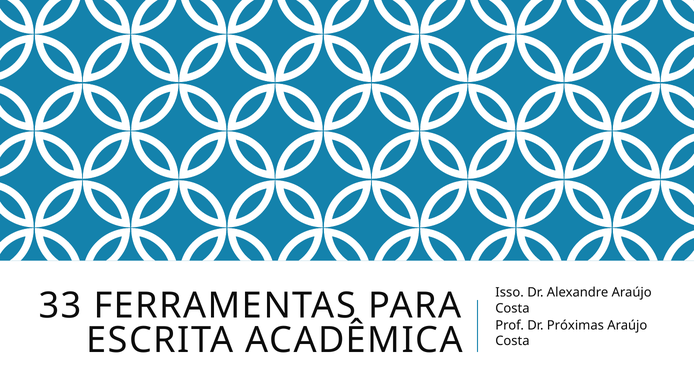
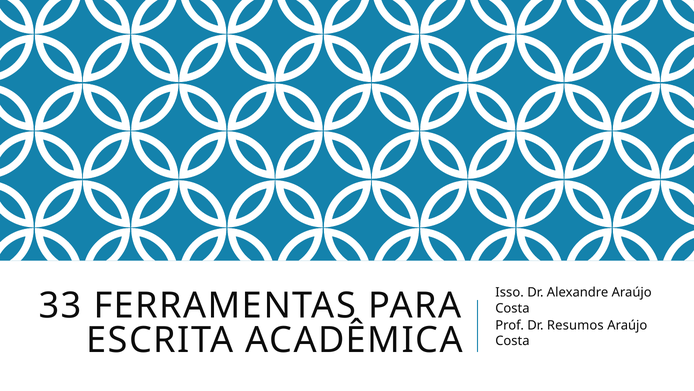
Próximas: Próximas -> Resumos (575, 325)
